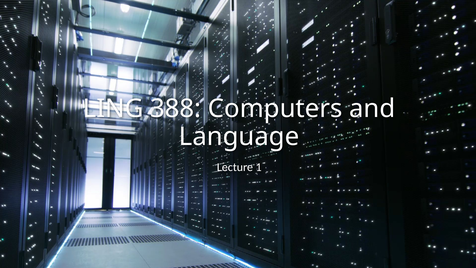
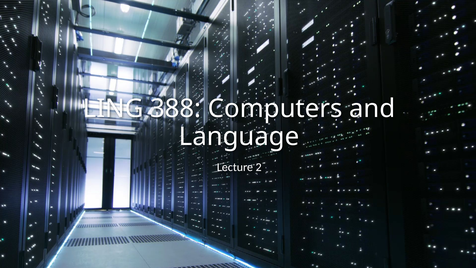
1: 1 -> 2 (259, 167)
